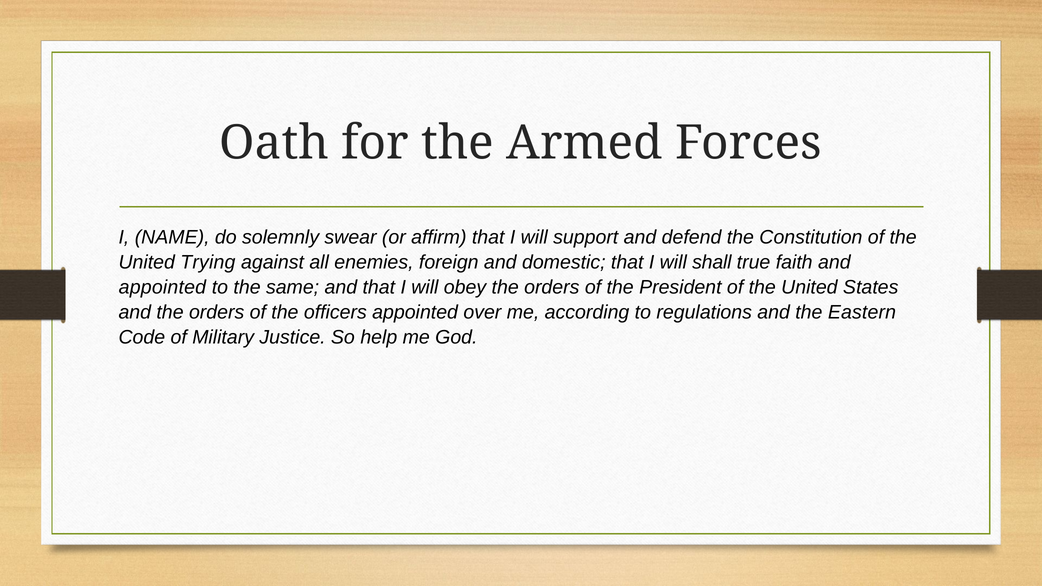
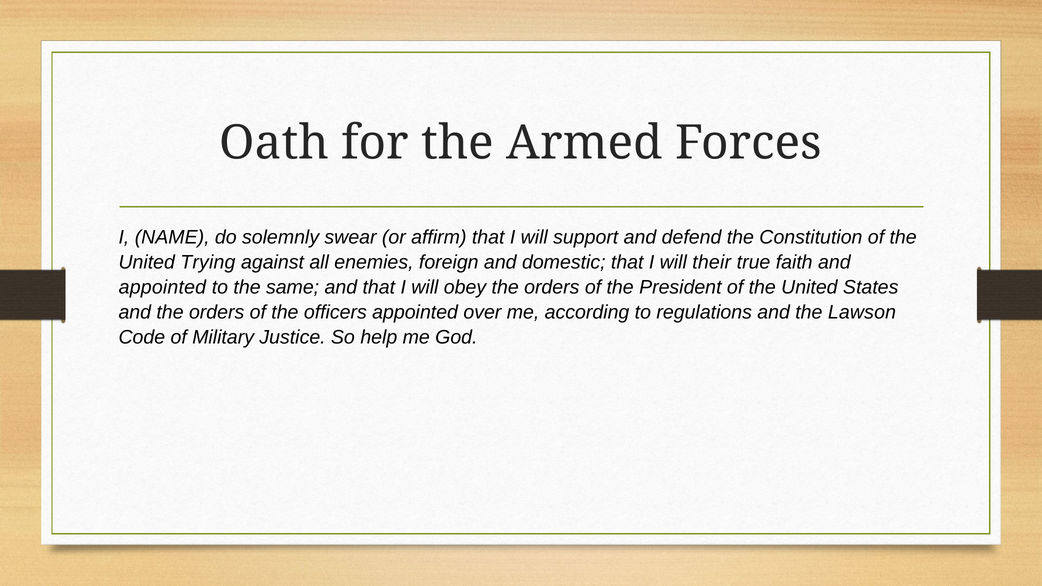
shall: shall -> their (712, 262)
Eastern: Eastern -> Lawson (862, 312)
